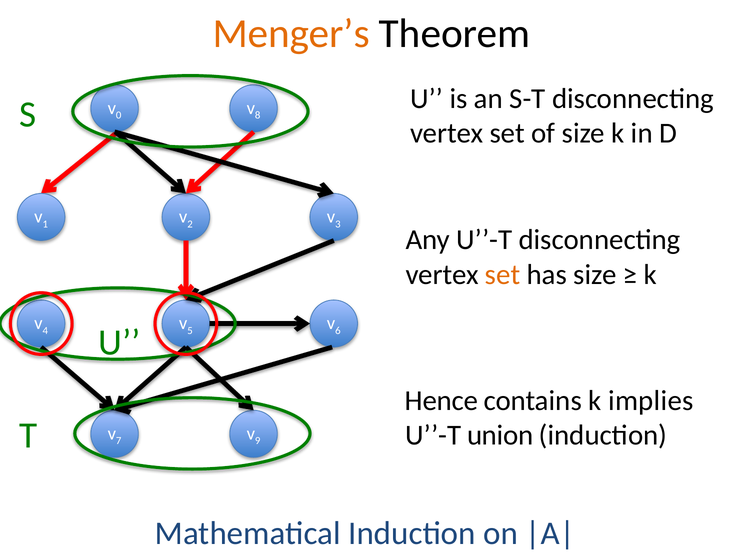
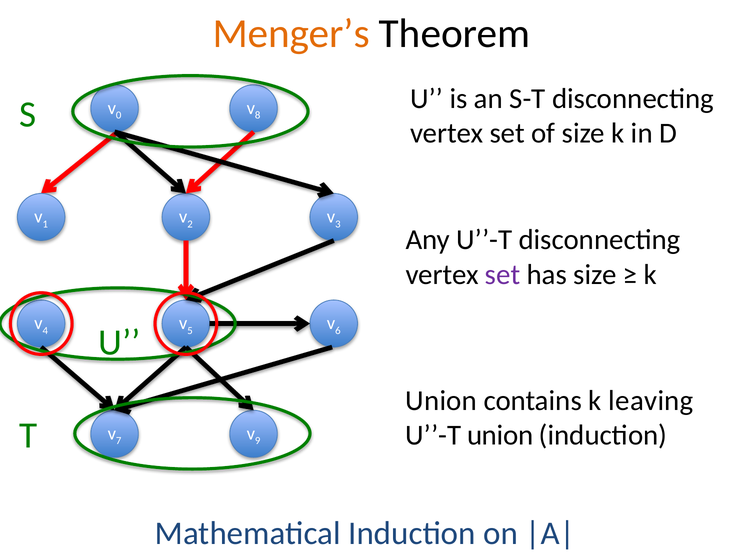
set colour: orange -> purple (503, 275)
Hence: Hence -> Union (441, 401)
implies: implies -> leaving (651, 401)
